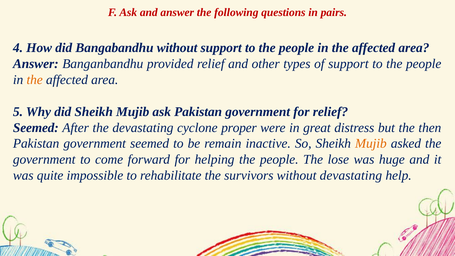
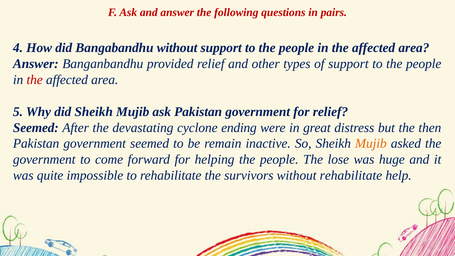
the colour: orange -> red (35, 80)
proper: proper -> ending (239, 128)
without devastating: devastating -> rehabilitate (351, 175)
